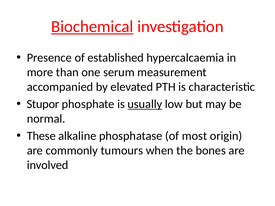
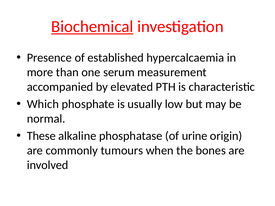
Stupor: Stupor -> Which (43, 104)
usually underline: present -> none (145, 104)
most: most -> urine (195, 136)
